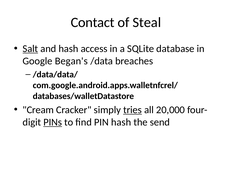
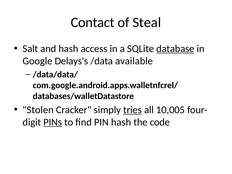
Salt underline: present -> none (30, 49)
database underline: none -> present (175, 49)
Began's: Began's -> Delays's (71, 61)
breaches: breaches -> available (134, 61)
Cream: Cream -> Stolen (38, 110)
20,000: 20,000 -> 10,005 (171, 110)
send: send -> code (160, 122)
